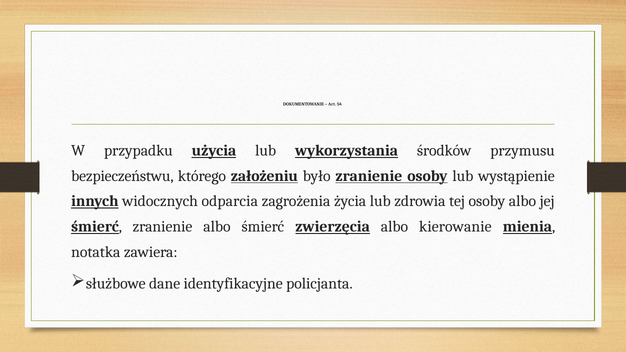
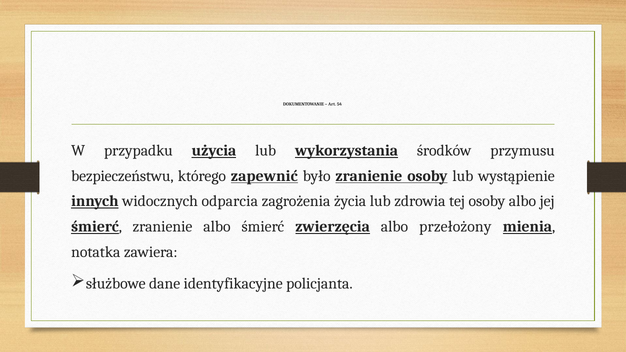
założeniu: założeniu -> zapewnić (264, 176)
kierowanie: kierowanie -> przełożony (455, 227)
